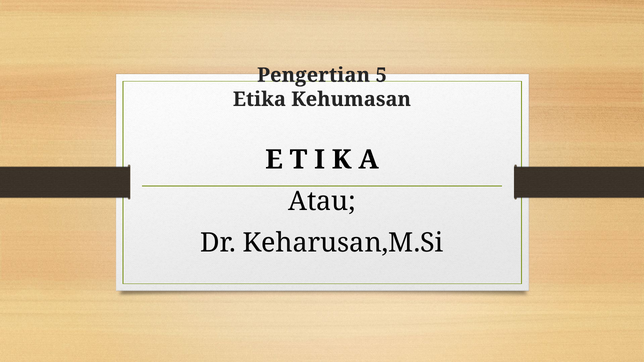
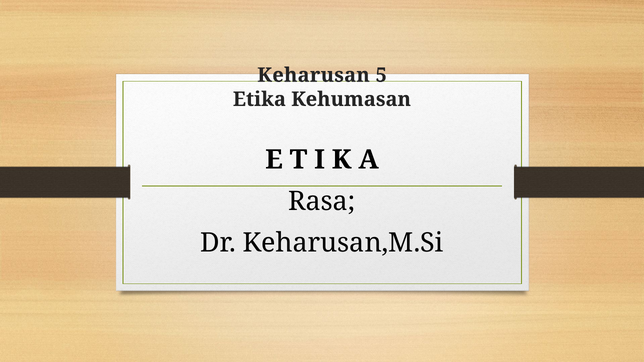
Pengertian: Pengertian -> Keharusan (314, 75)
Atau: Atau -> Rasa (322, 201)
